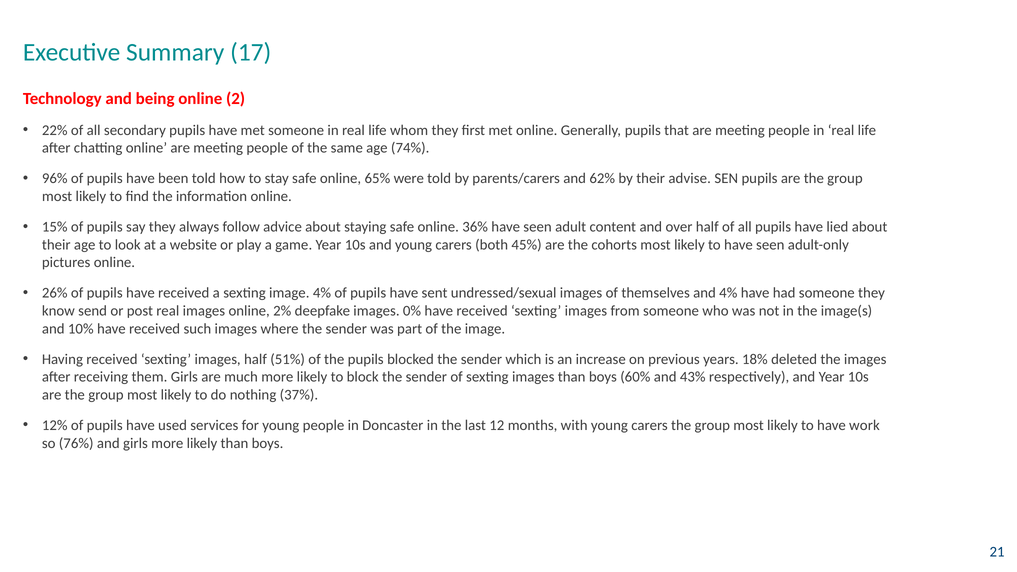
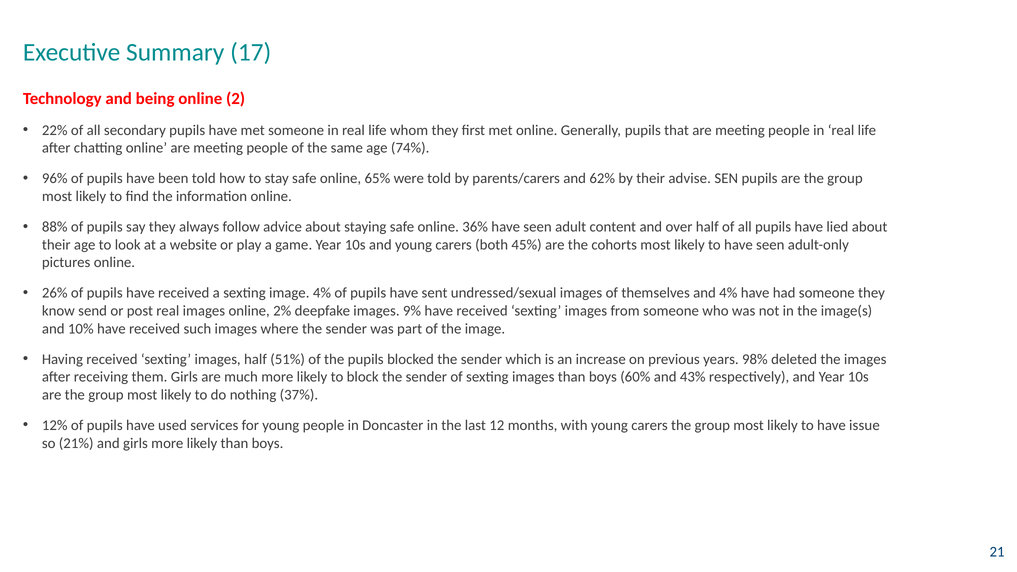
15%: 15% -> 88% (55, 227)
0%: 0% -> 9% (412, 311)
18%: 18% -> 98% (755, 359)
work: work -> issue (864, 425)
76%: 76% -> 21% (76, 443)
